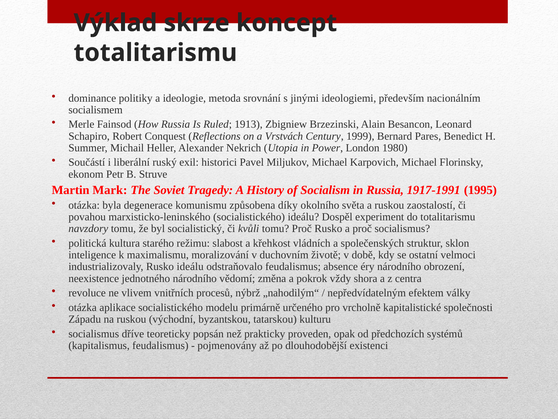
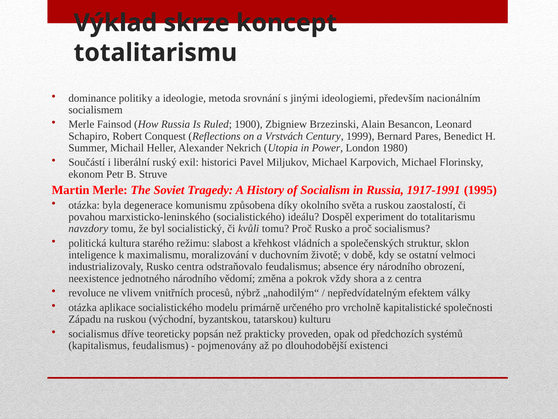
1913: 1913 -> 1900 (249, 124)
Martin Mark: Mark -> Merle (110, 190)
Rusko ideálu: ideálu -> centra (190, 266)
